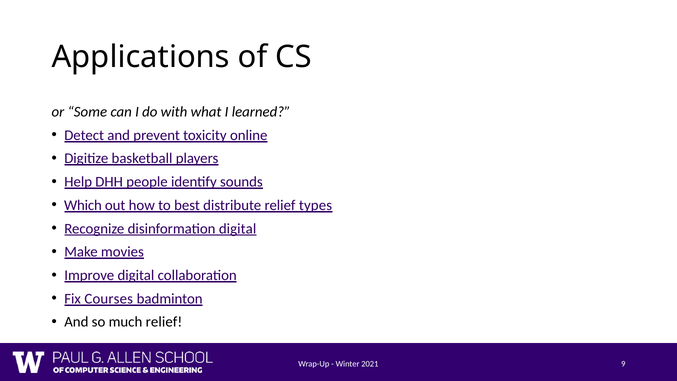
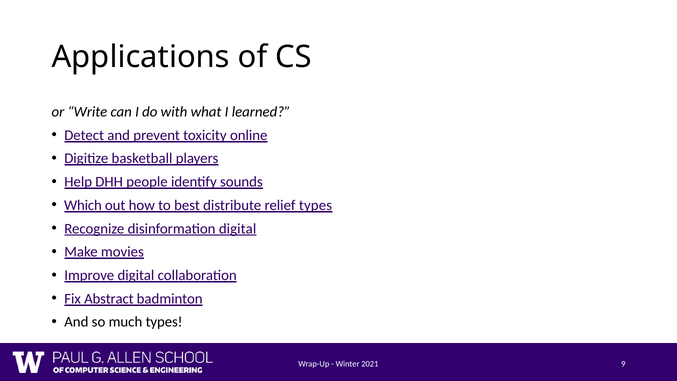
Some: Some -> Write (87, 112)
Courses: Courses -> Abstract (109, 299)
much relief: relief -> types (164, 322)
